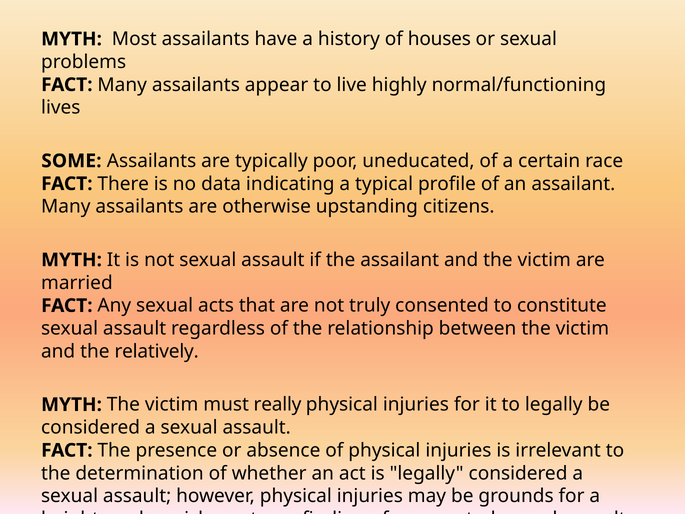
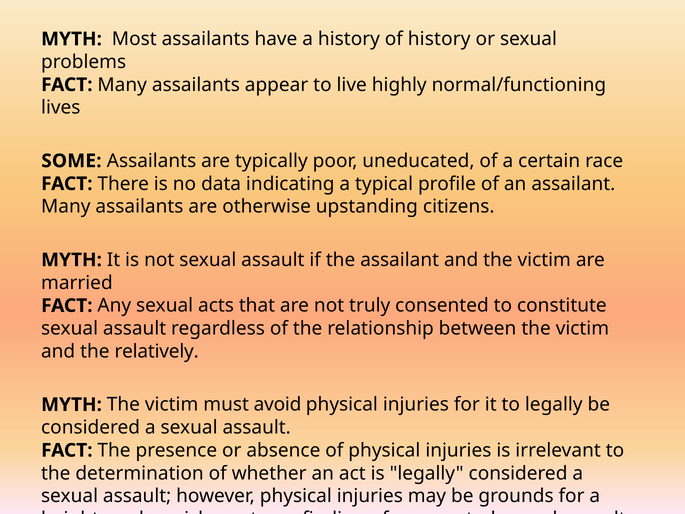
of houses: houses -> history (439, 39)
really: really -> avoid (278, 404)
